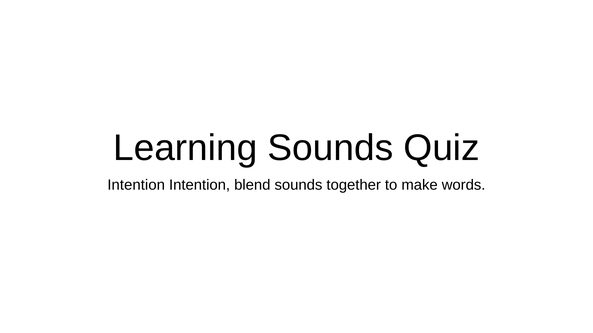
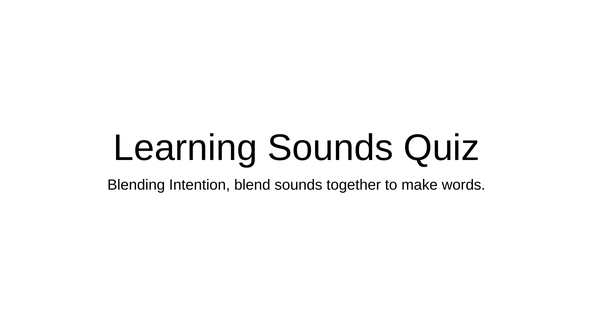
Intention: Intention -> Blending (136, 185)
